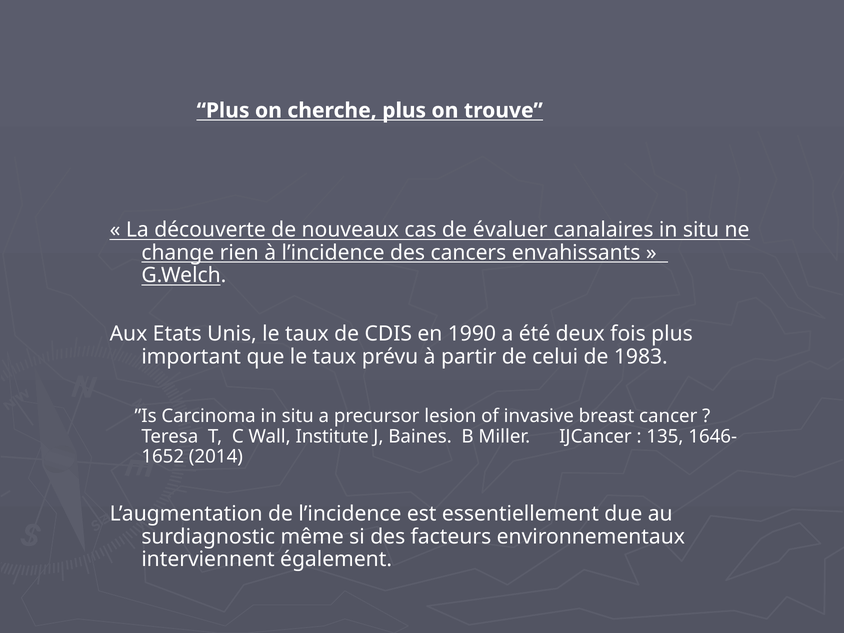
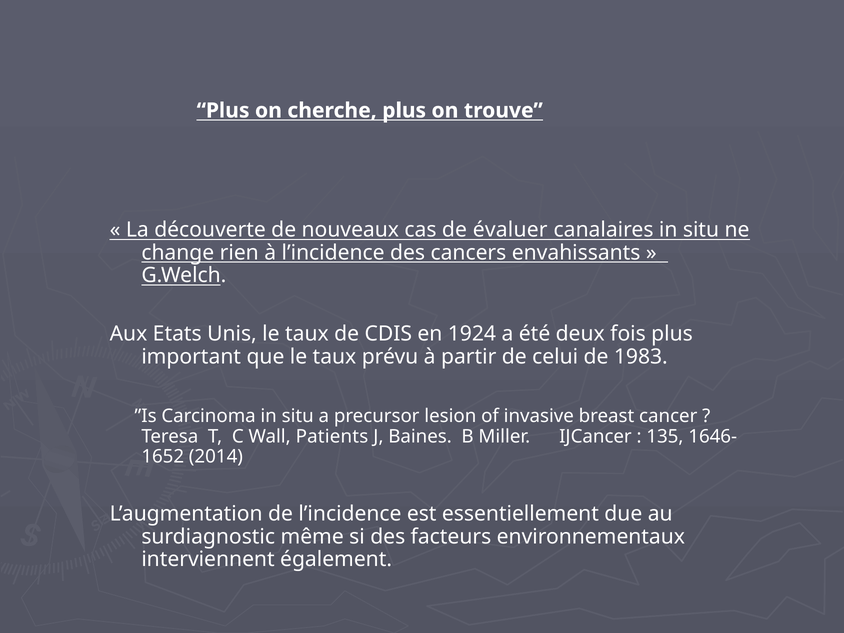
1990: 1990 -> 1924 (472, 334)
Institute: Institute -> Patients (332, 437)
